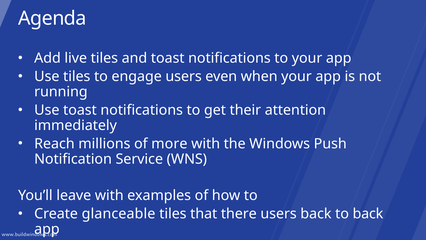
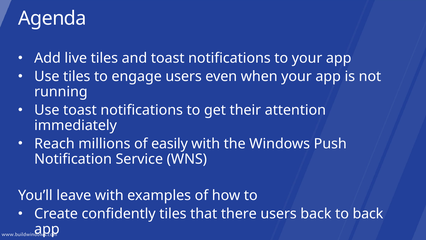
more: more -> easily (170, 143)
glanceable: glanceable -> confidently (119, 213)
